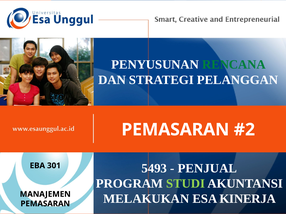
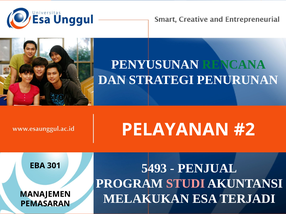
PELANGGAN: PELANGGAN -> PENURUNAN (238, 80)
PEMASARAN: PEMASARAN -> PELAYANAN (175, 130)
STUDI colour: light green -> pink (186, 184)
KINERJA: KINERJA -> TERJADI (248, 199)
